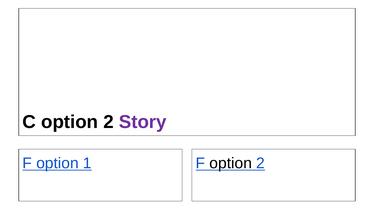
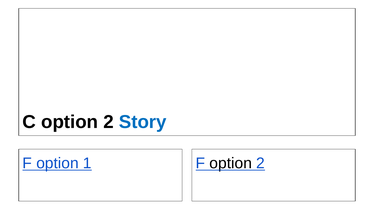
Story colour: purple -> blue (143, 122)
